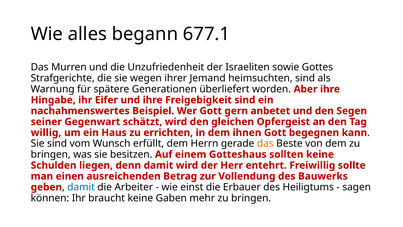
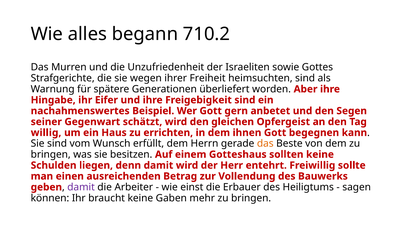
677.1: 677.1 -> 710.2 (206, 34)
Jemand: Jemand -> Freiheit (208, 78)
damit colour: blue -> purple (81, 187)
